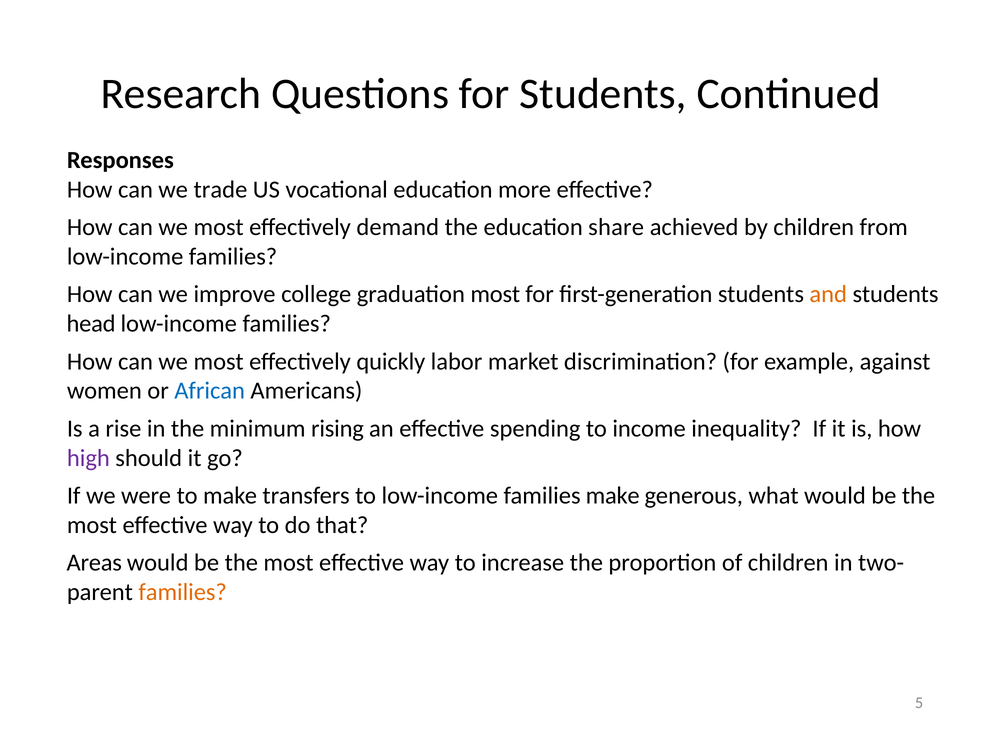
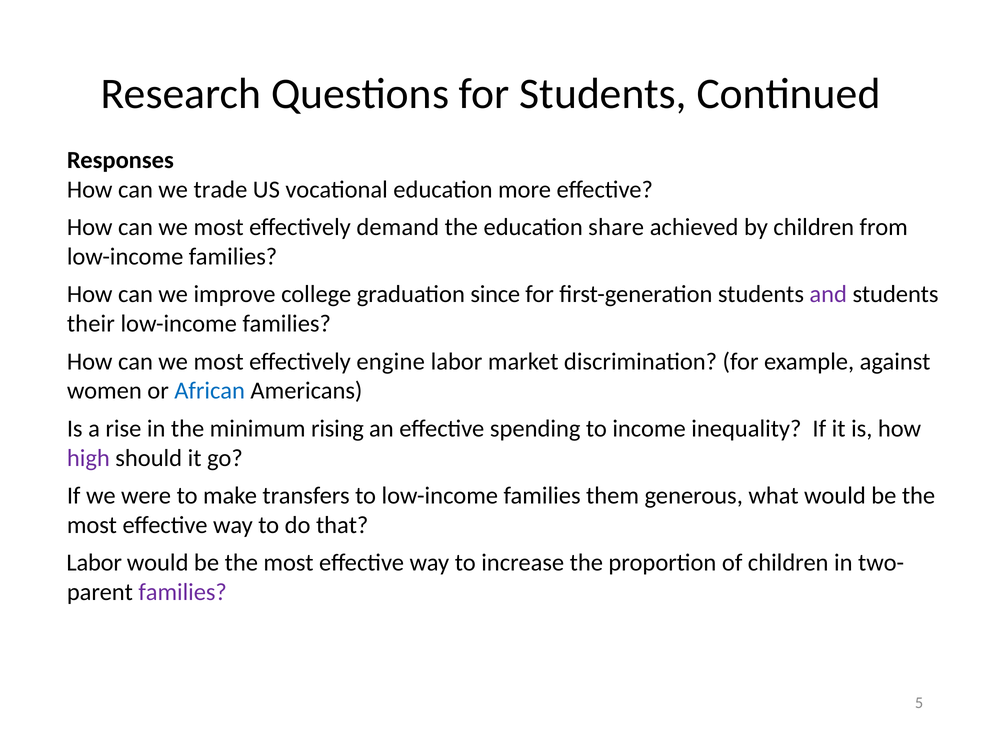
graduation most: most -> since (495, 295)
and colour: orange -> purple (828, 295)
head: head -> their (91, 324)
quickly: quickly -> engine (391, 362)
families make: make -> them (613, 496)
Areas: Areas -> Labor (94, 563)
families colour: orange -> purple (183, 593)
